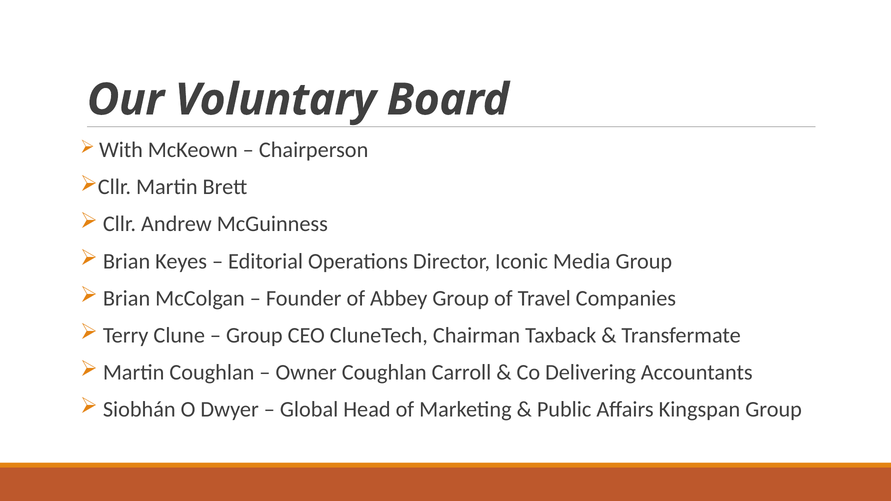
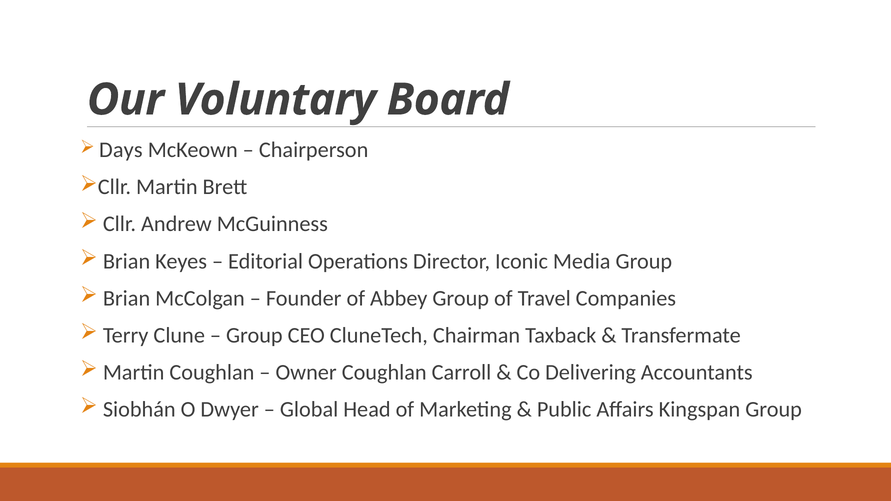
With: With -> Days (121, 150)
